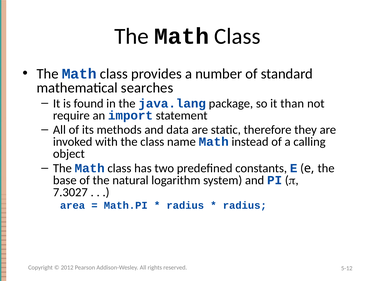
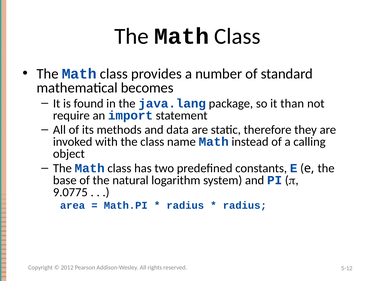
searches: searches -> becomes (147, 88)
7.3027: 7.3027 -> 9.0775 (70, 192)
